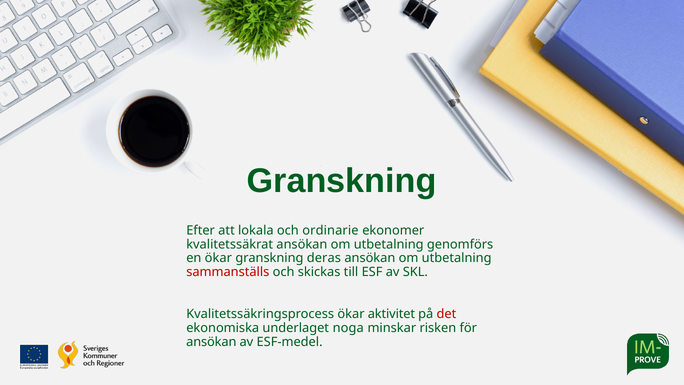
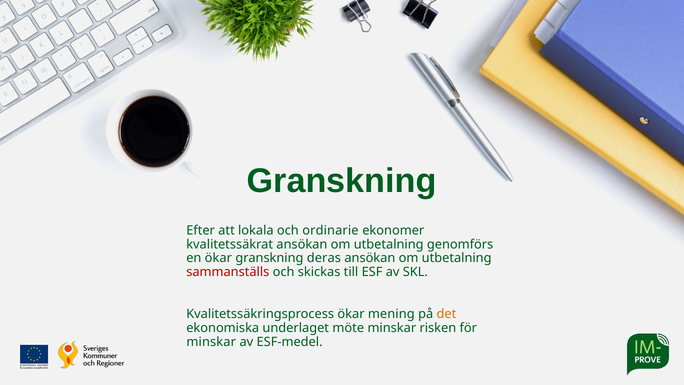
aktivitet: aktivitet -> mening (391, 314)
det colour: red -> orange (446, 314)
noga: noga -> möte (348, 328)
ansökan: ansökan -> minskar (211, 342)
